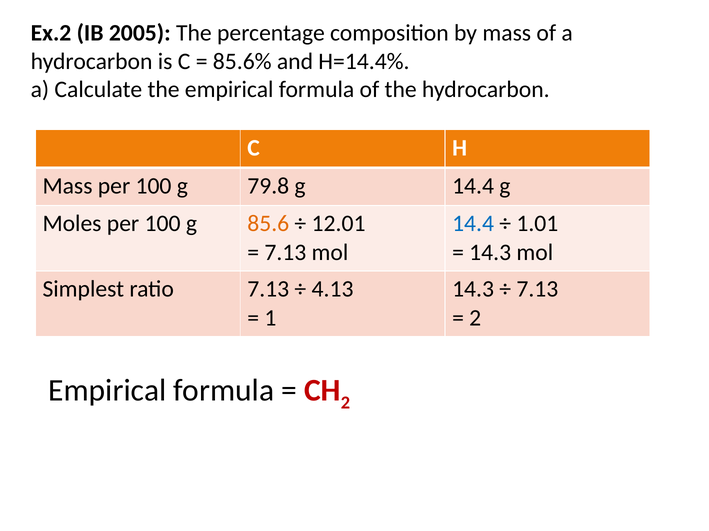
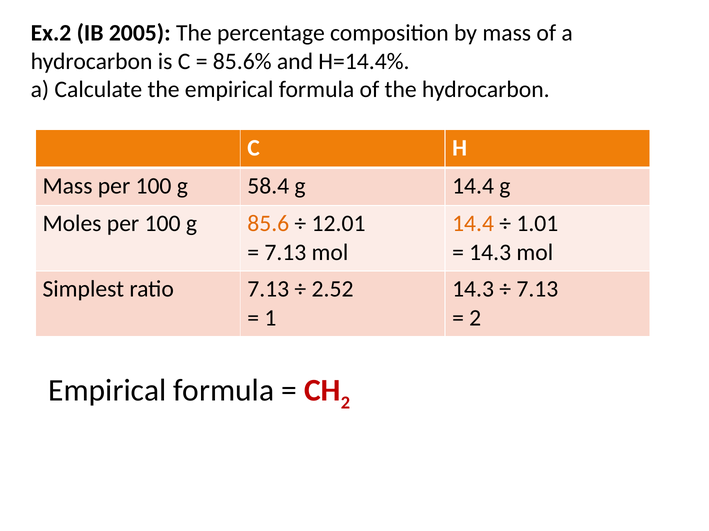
79.8: 79.8 -> 58.4 (268, 186)
14.4 colour: blue -> orange (473, 224)
4.13: 4.13 -> 2.52 (333, 289)
